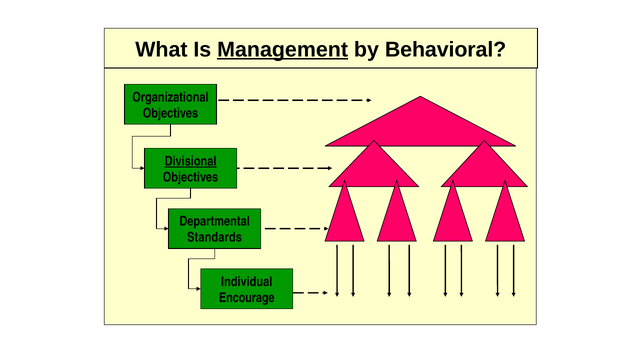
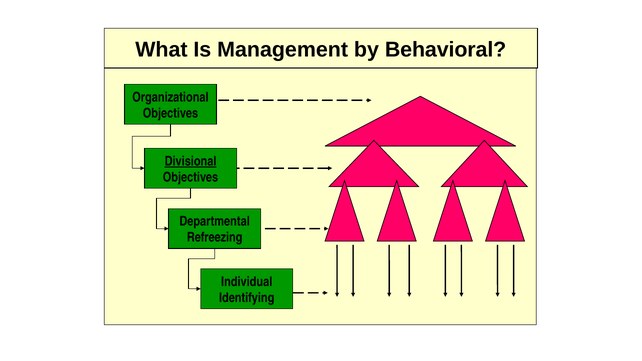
Management underline: present -> none (283, 50)
Standards: Standards -> Refreezing (215, 238)
Encourage: Encourage -> Identifying (247, 298)
